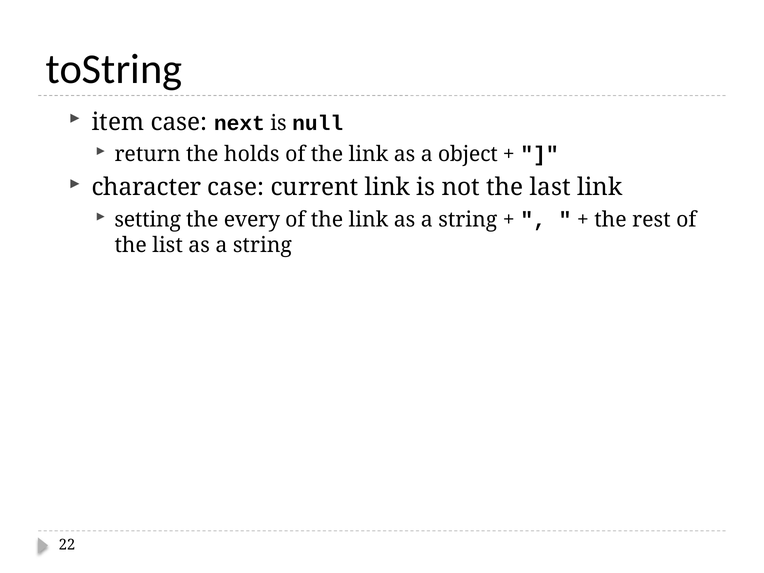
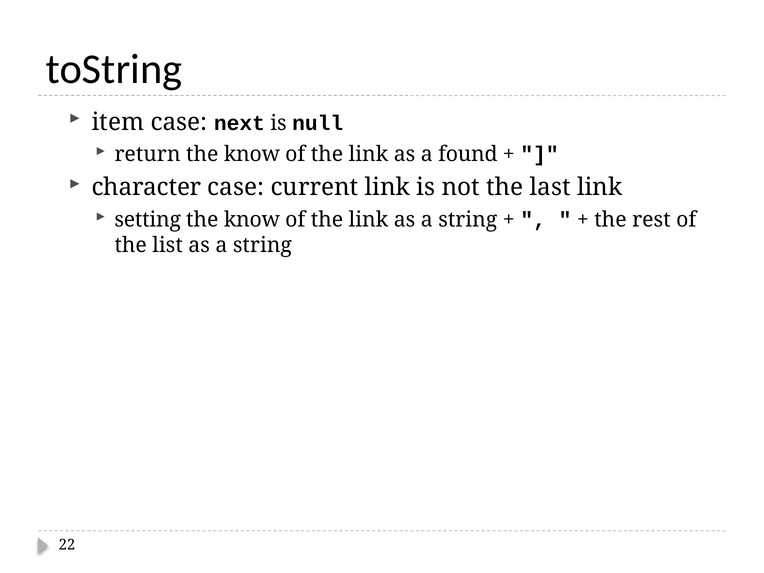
return the holds: holds -> know (252, 154)
object: object -> found (468, 154)
every: every -> know (252, 220)
